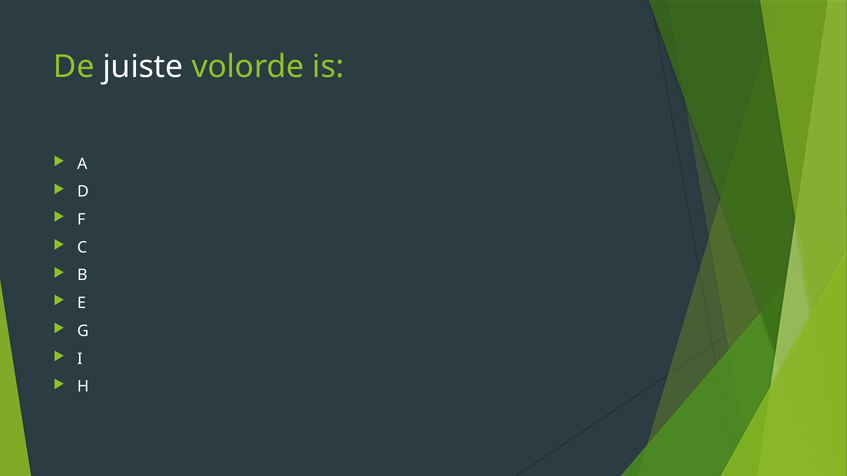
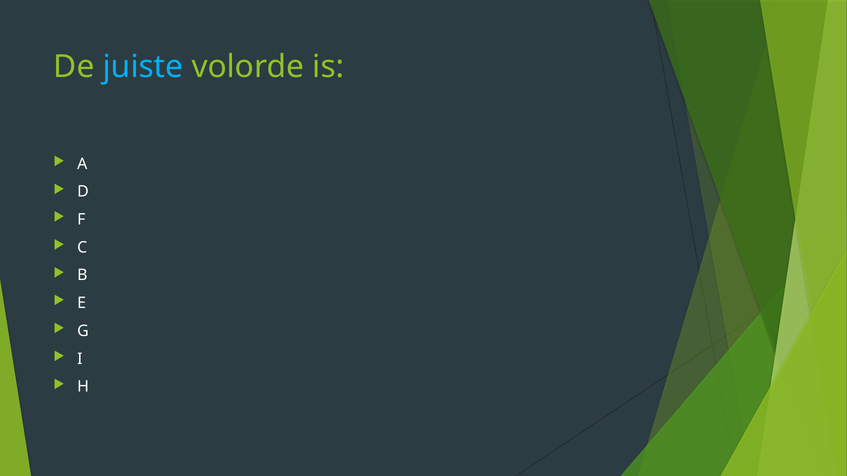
juiste colour: white -> light blue (143, 67)
